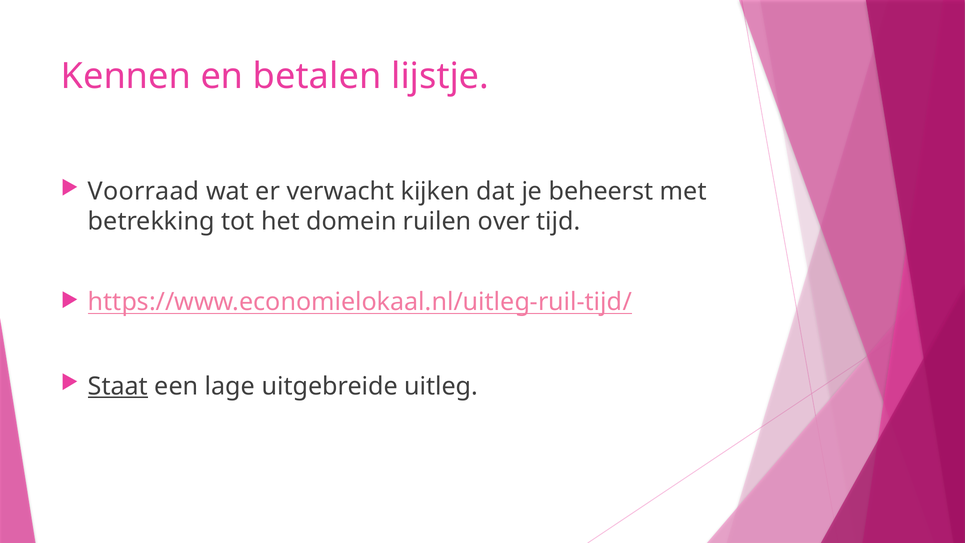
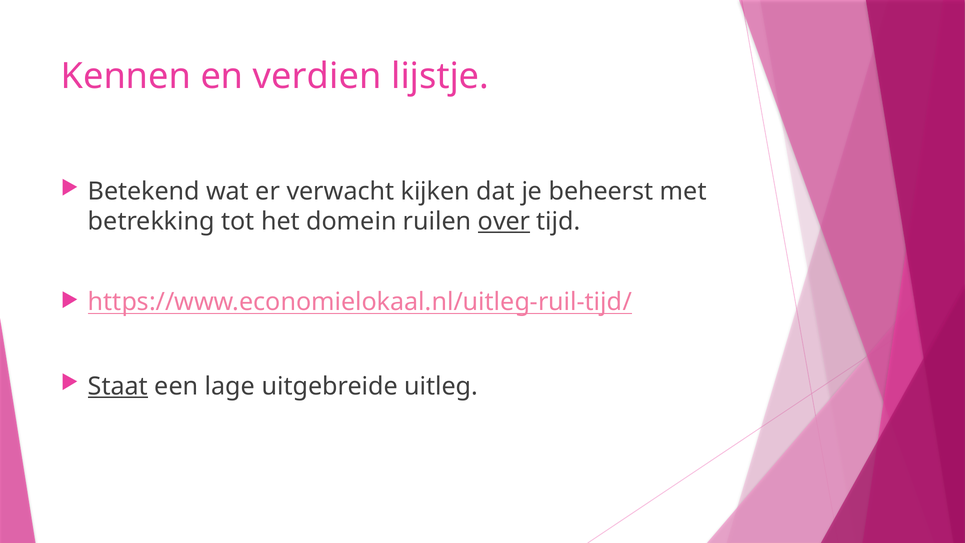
betalen: betalen -> verdien (317, 76)
Voorraad: Voorraad -> Betekend (144, 191)
over underline: none -> present (504, 222)
